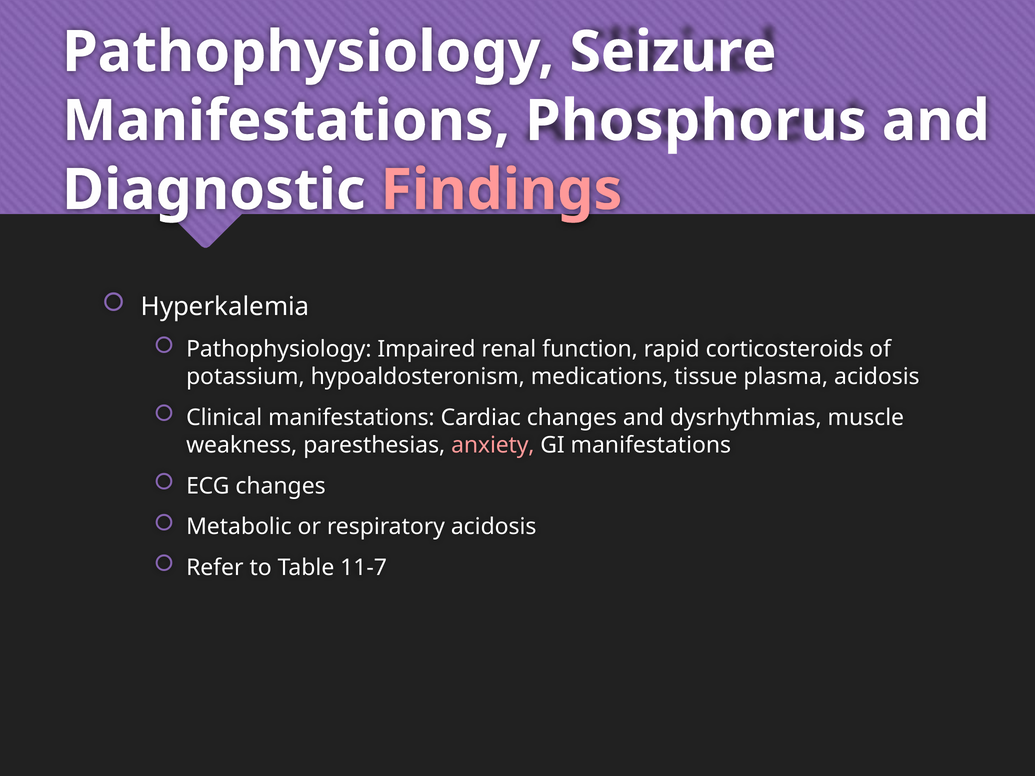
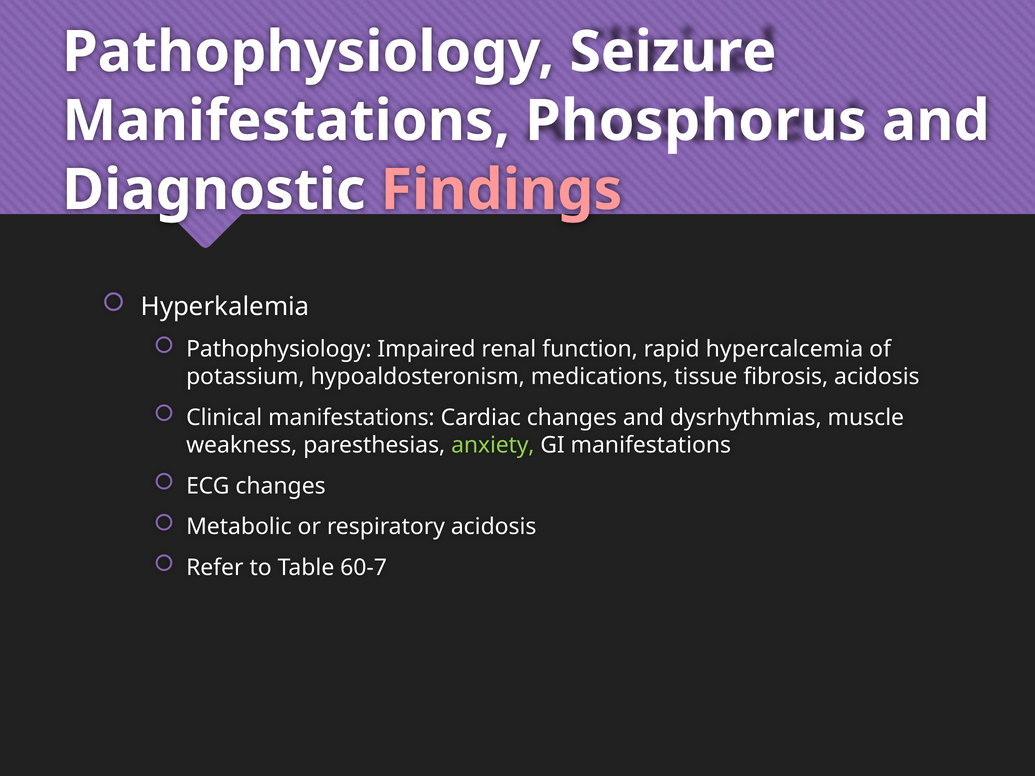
corticosteroids: corticosteroids -> hypercalcemia (785, 349)
plasma: plasma -> fibrosis (786, 377)
anxiety colour: pink -> light green (493, 445)
11-7: 11-7 -> 60-7 (364, 568)
